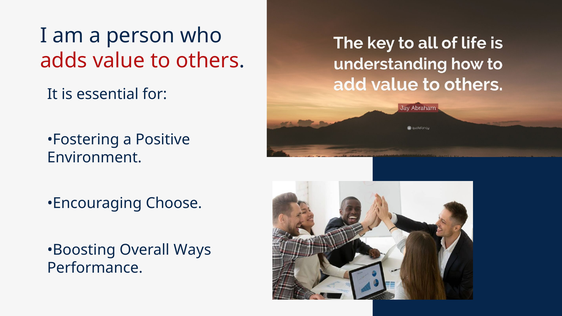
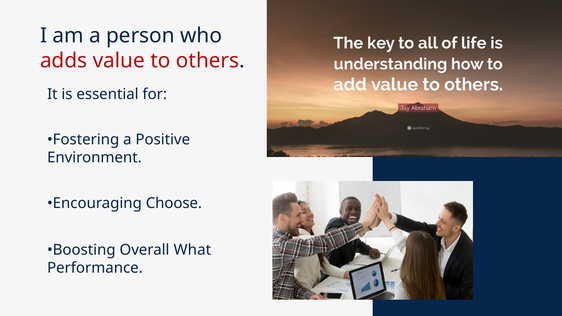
Ways: Ways -> What (192, 250)
